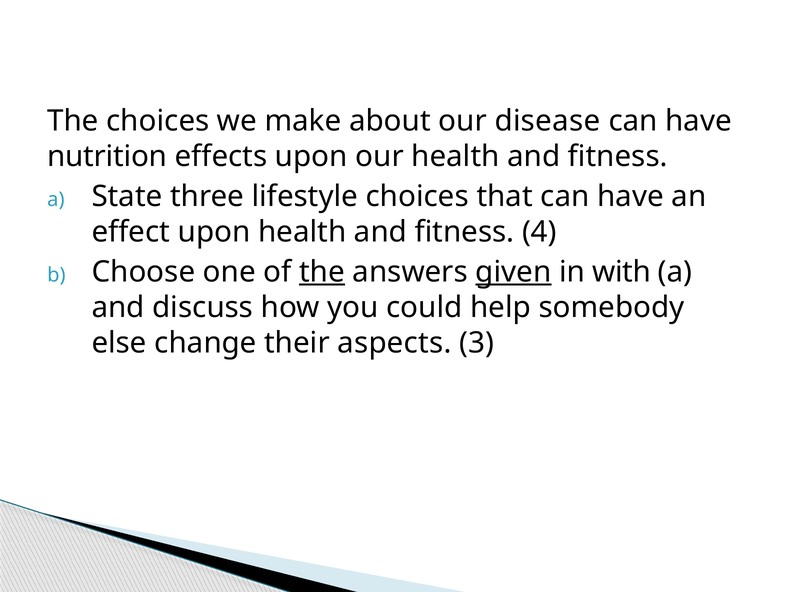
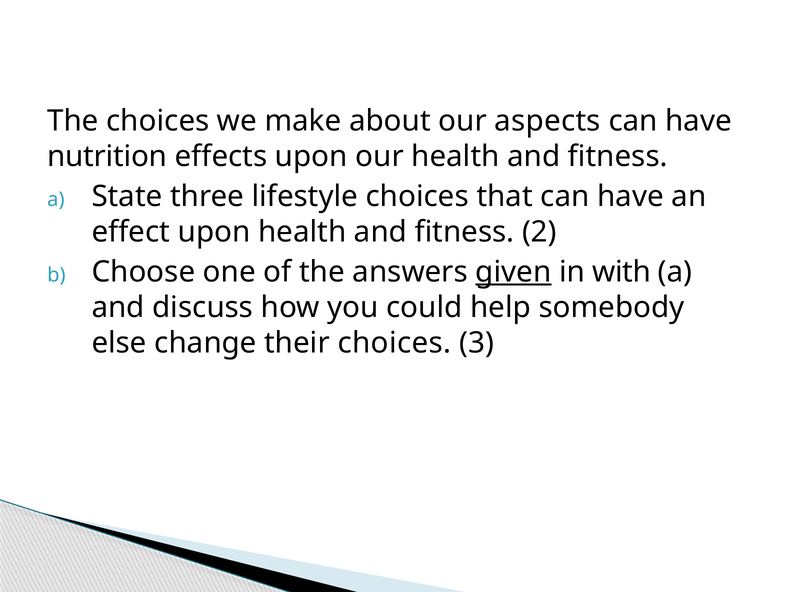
disease: disease -> aspects (548, 121)
4: 4 -> 2 (539, 232)
the underline: present -> none (322, 272)
their aspects: aspects -> choices (394, 343)
